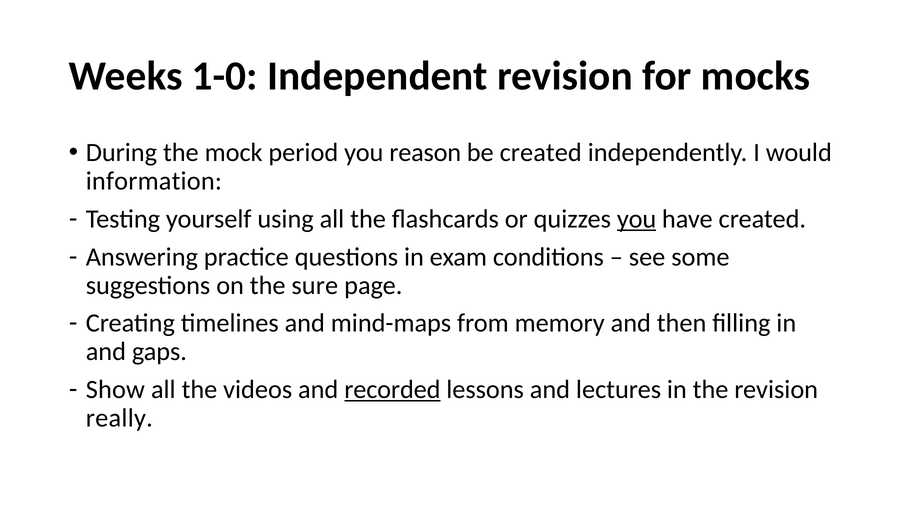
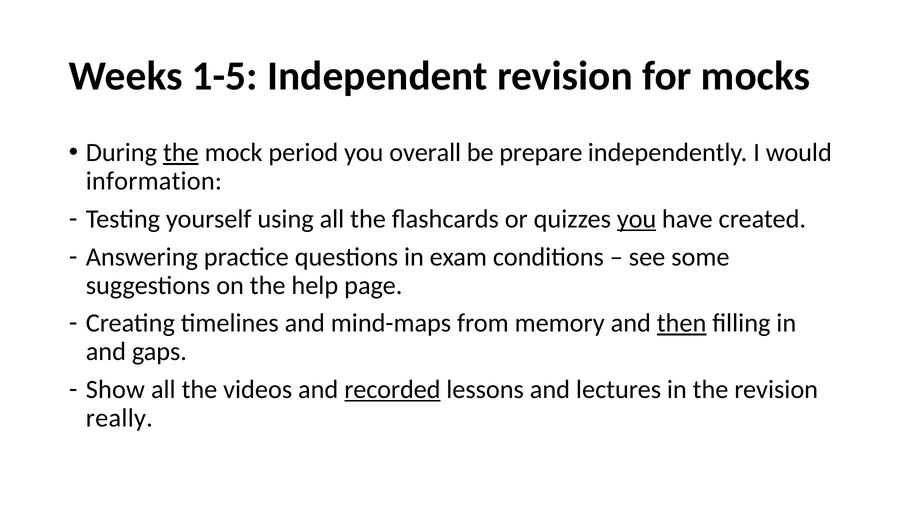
1-0: 1-0 -> 1-5 (225, 76)
the underline: none -> present (181, 153)
reason: reason -> overall (425, 153)
be created: created -> prepare (541, 153)
sure: sure -> help (315, 285)
then underline: none -> present (682, 323)
